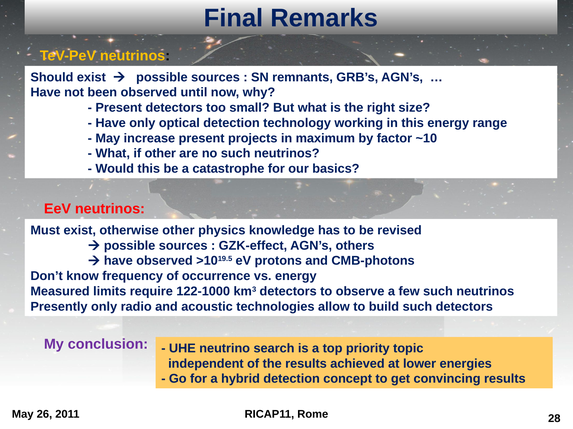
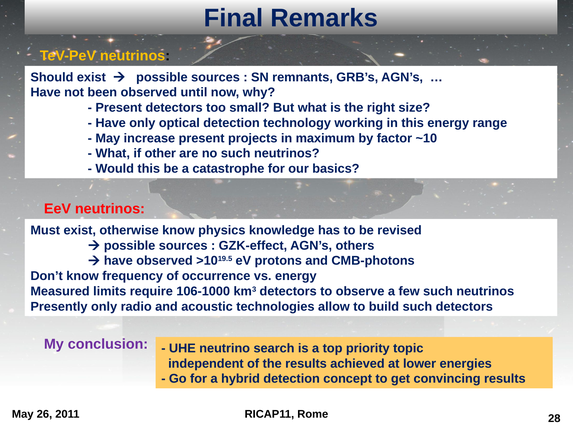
otherwise other: other -> know (178, 231)
122-1000: 122-1000 -> 106-1000 (203, 292)
